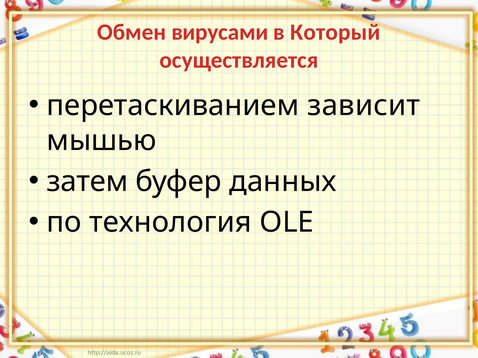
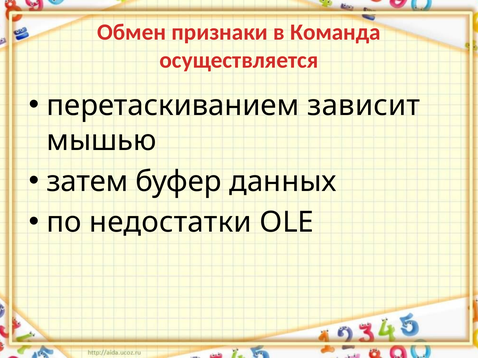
вирусами: вирусами -> признаки (220, 32)
Который: Который -> Команда (335, 32)
технология: технология -> недостатки (170, 223)
